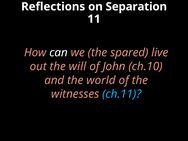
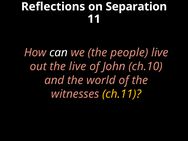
spared: spared -> people (129, 53)
the will: will -> live (78, 66)
ch.11 colour: light blue -> yellow (122, 94)
